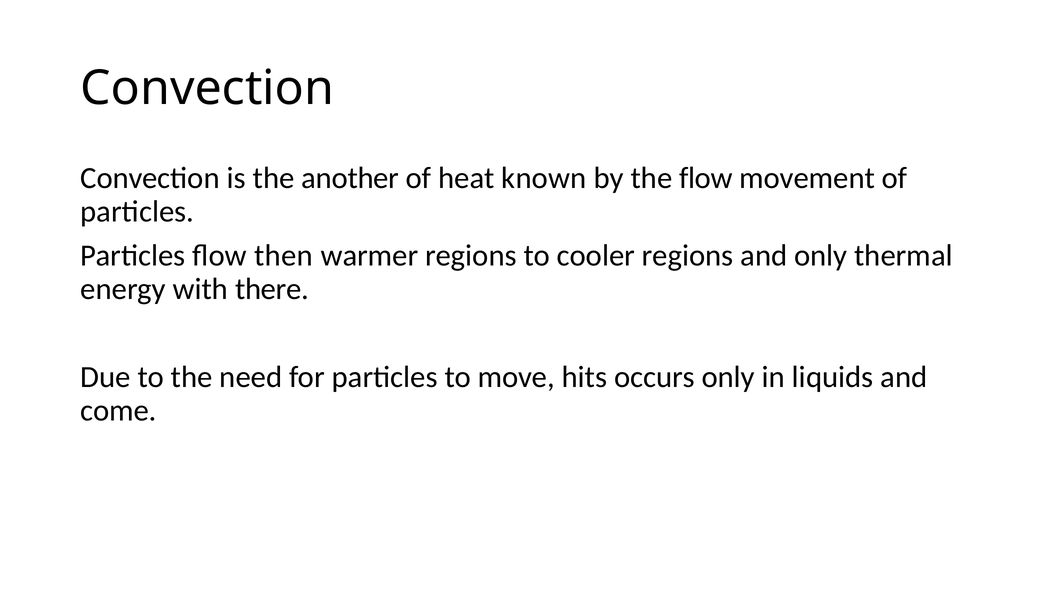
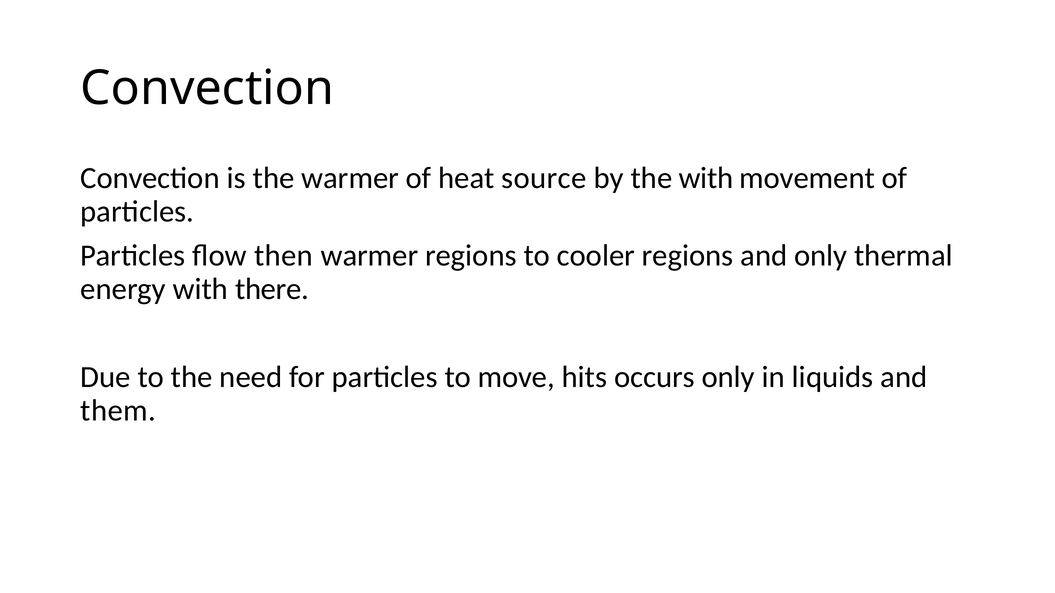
the another: another -> warmer (350, 178)
known: known -> source (544, 178)
the flow: flow -> with (706, 178)
come: come -> them (118, 411)
